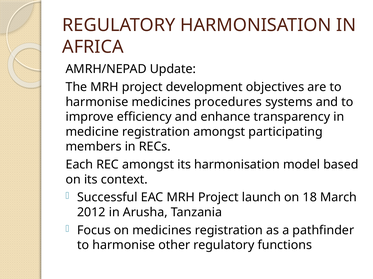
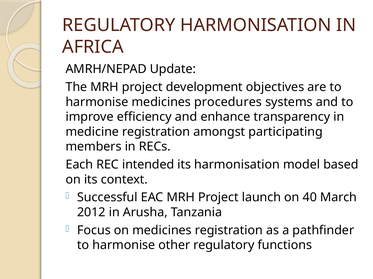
REC amongst: amongst -> intended (148, 165)
18: 18 -> 40 (310, 198)
